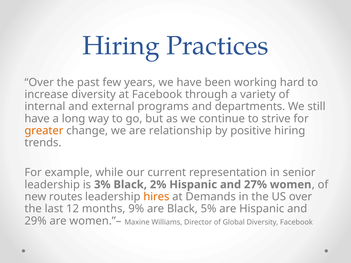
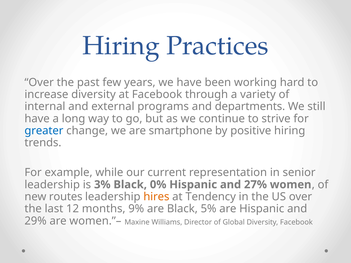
greater colour: orange -> blue (44, 131)
relationship: relationship -> smartphone (181, 131)
2%: 2% -> 0% (158, 185)
Demands: Demands -> Tendency (211, 197)
